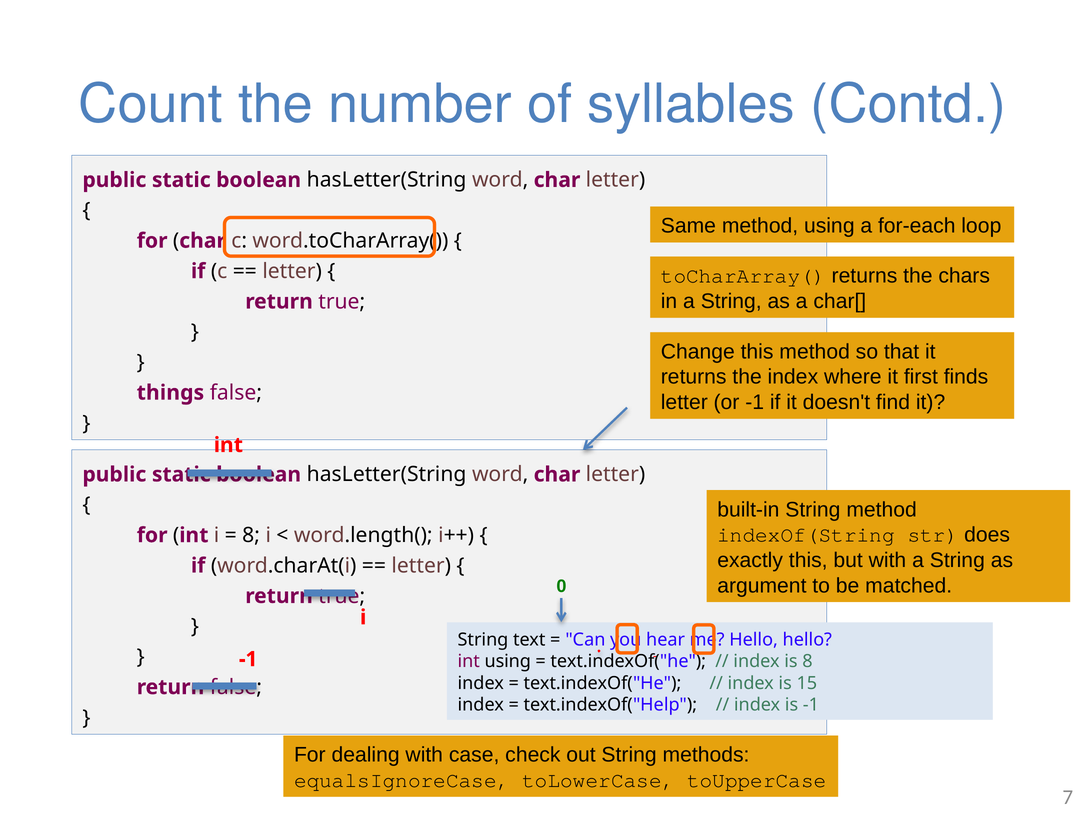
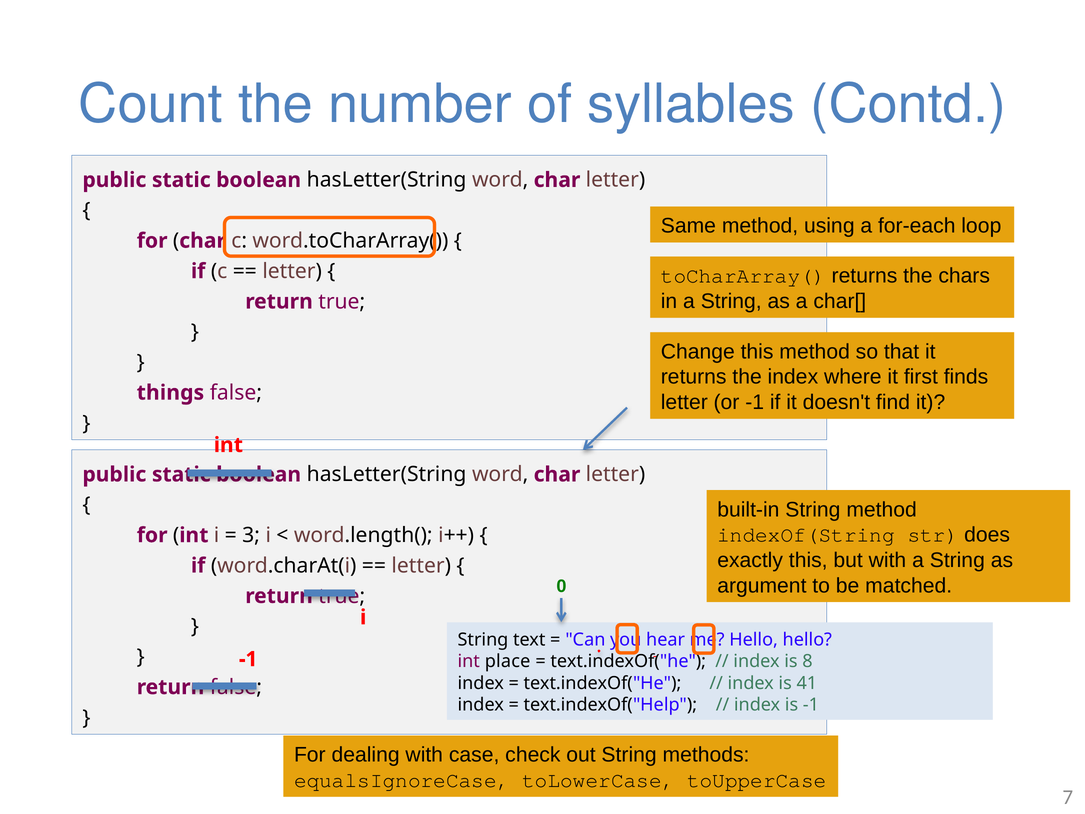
8: 8 -> 3 (251, 535)
int using: using -> place (508, 661)
15: 15 -> 41 (807, 683)
